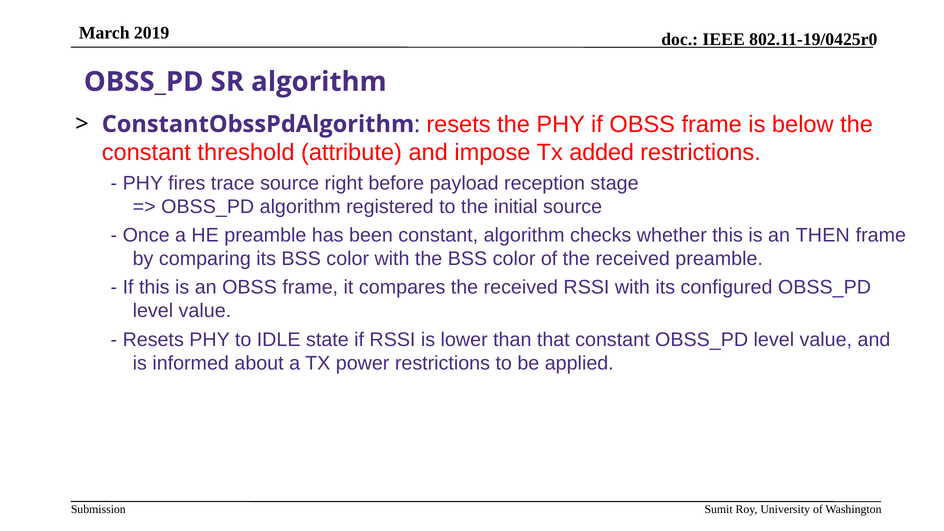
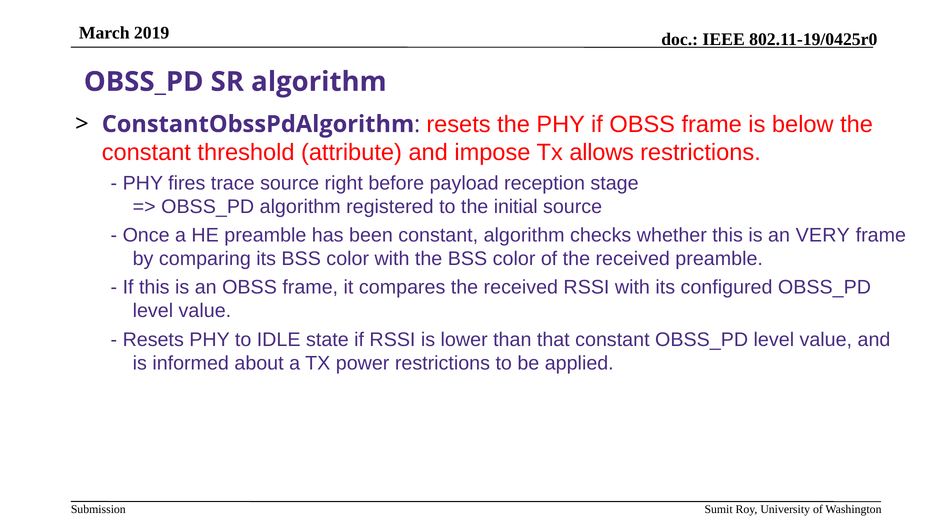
added: added -> allows (602, 153)
THEN: THEN -> VERY (823, 235)
